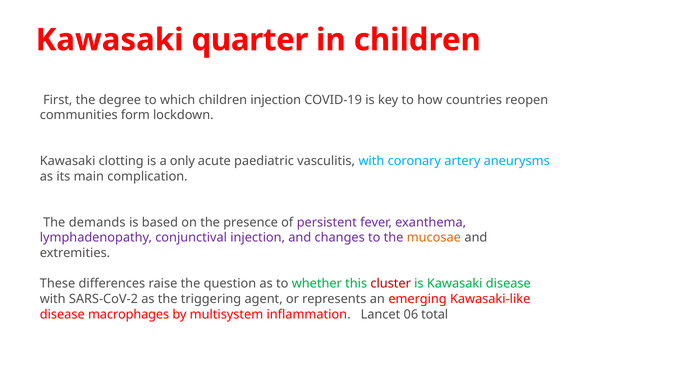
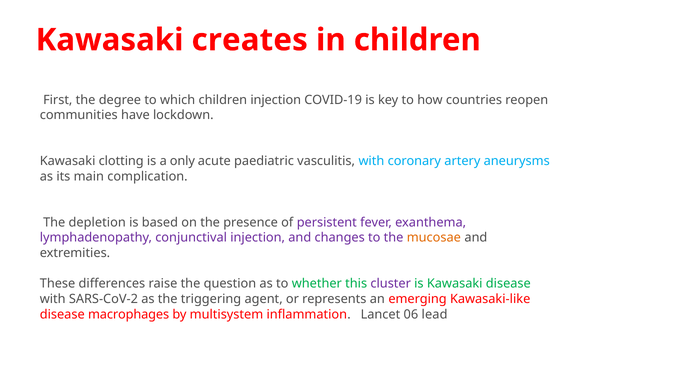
quarter: quarter -> creates (250, 40)
form: form -> have (135, 115)
demands: demands -> depletion (97, 222)
cluster colour: red -> purple (391, 284)
total: total -> lead (435, 314)
